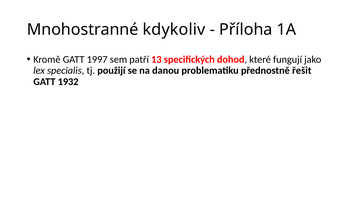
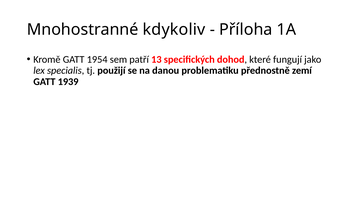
1997: 1997 -> 1954 (97, 59)
řešit: řešit -> zemí (302, 70)
1932: 1932 -> 1939 (68, 81)
